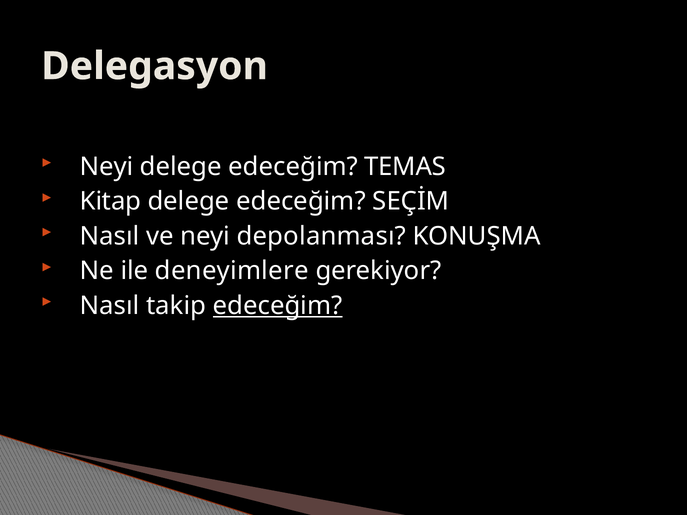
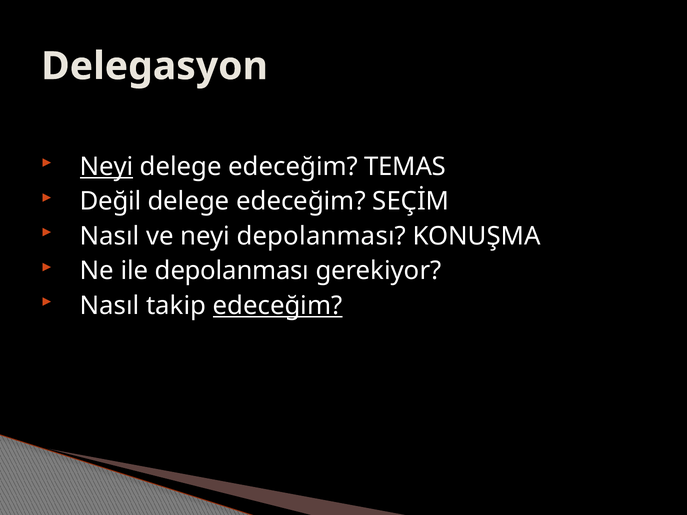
Neyi underline: none -> present (107, 167)
Kitap: Kitap -> Değil (110, 201)
ile deneyimlere: deneyimlere -> depolanması (232, 271)
